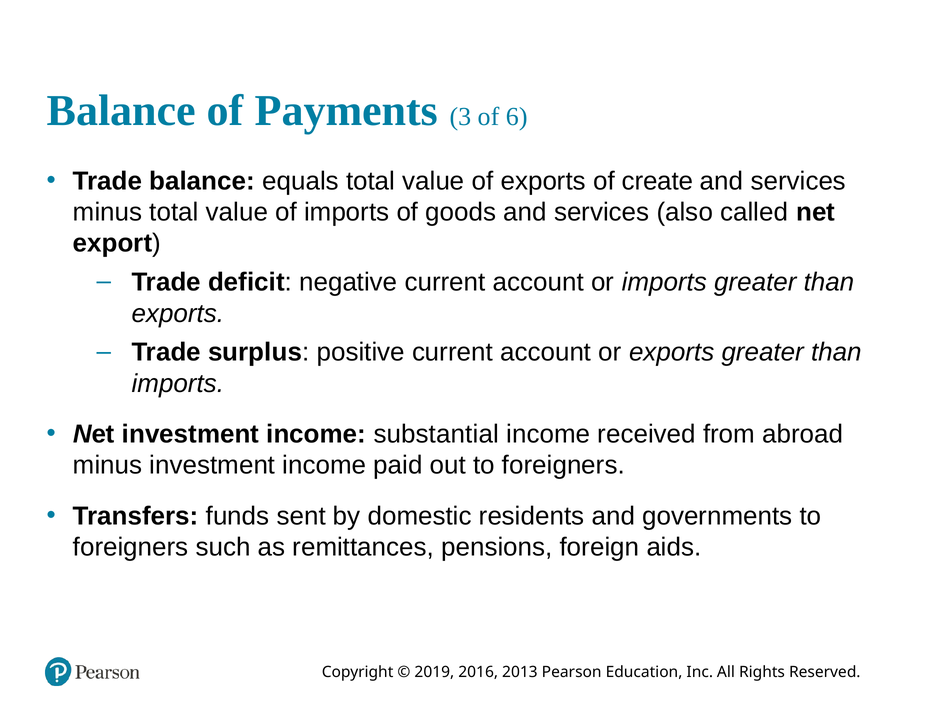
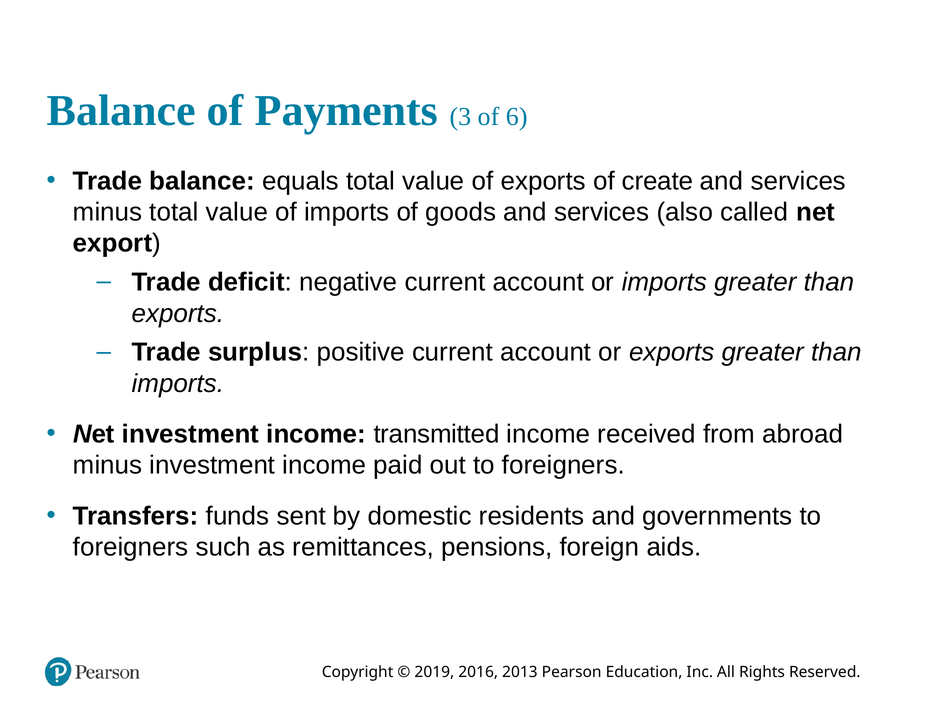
substantial: substantial -> transmitted (437, 434)
